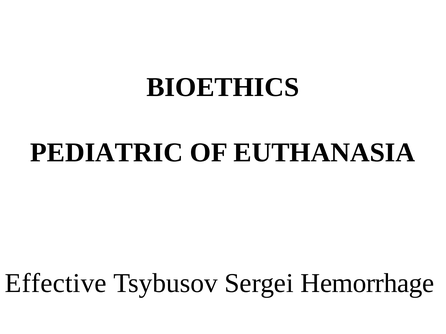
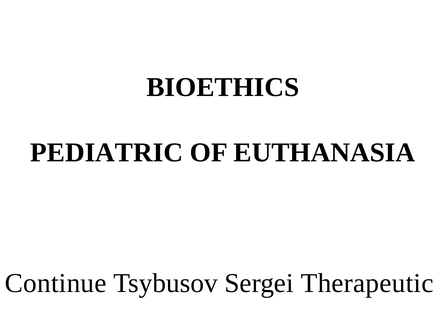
Effective: Effective -> Continue (56, 284)
Hemorrhage: Hemorrhage -> Therapeutic (367, 284)
